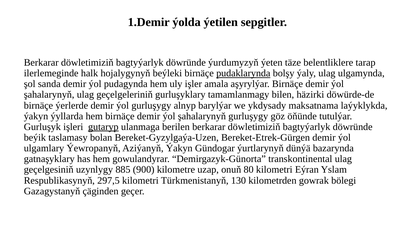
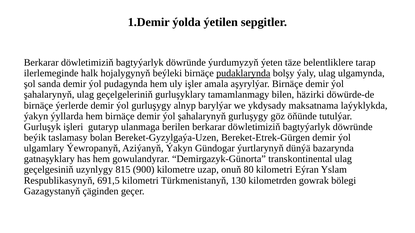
gutaryp underline: present -> none (103, 127)
885: 885 -> 815 (123, 170)
297,5: 297,5 -> 691,5 (108, 181)
